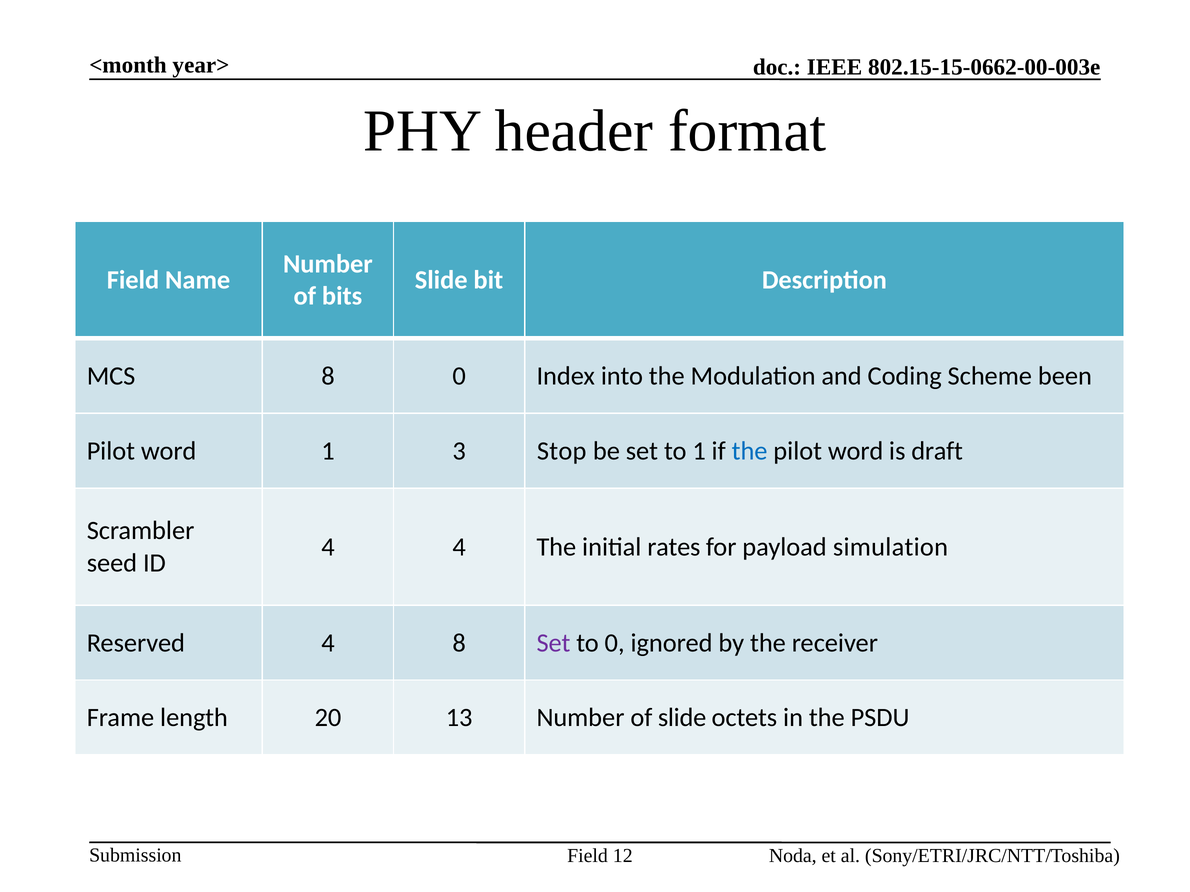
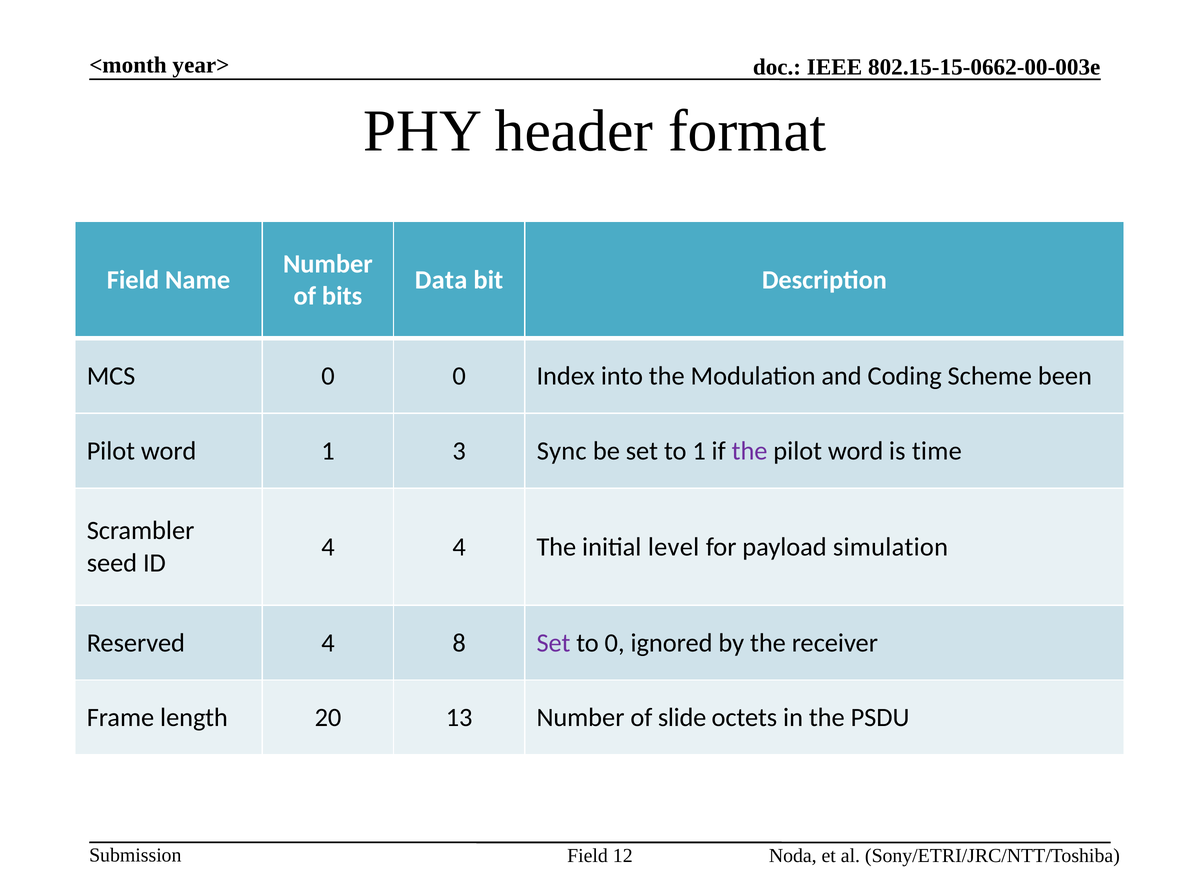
Slide: Slide -> Data (441, 280)
MCS 8: 8 -> 0 (328, 376)
Stop: Stop -> Sync (562, 451)
the colour: blue -> purple (750, 451)
draft: draft -> time (937, 451)
rates: rates -> level (674, 547)
